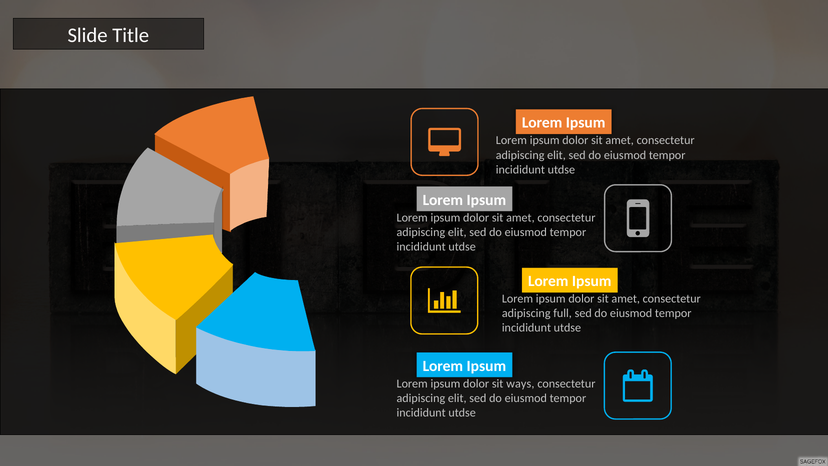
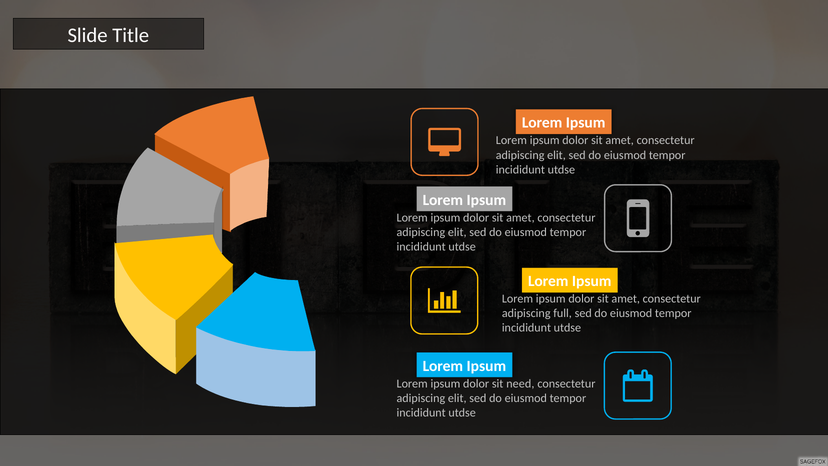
ways: ways -> need (520, 383)
